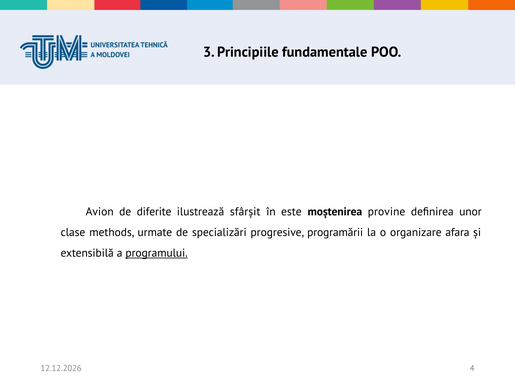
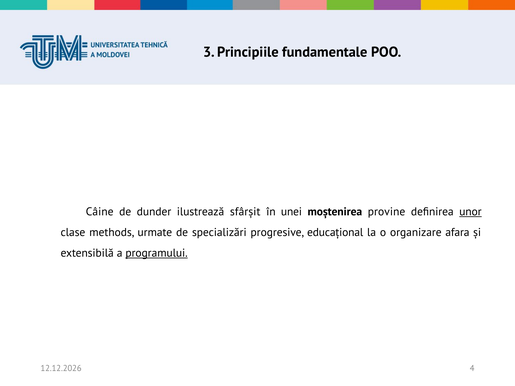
Avion: Avion -> Câine (100, 212)
diferite: diferite -> dunder (154, 212)
este: este -> unei (291, 212)
unor underline: none -> present (470, 212)
programării: programării -> educațional (335, 233)
